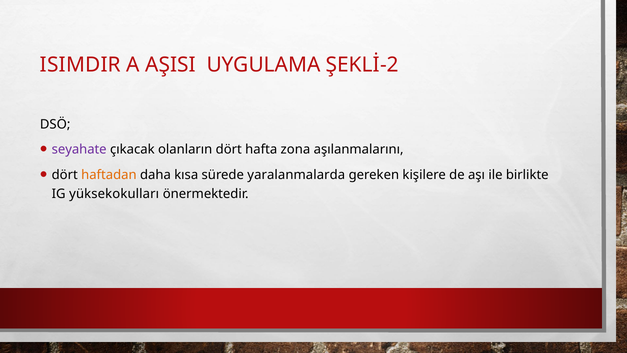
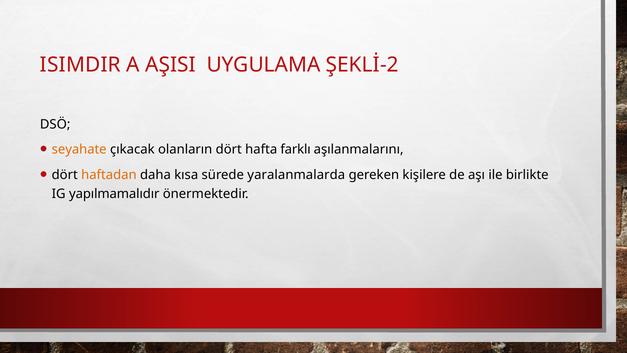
seyahate colour: purple -> orange (79, 149)
zona: zona -> farklı (296, 149)
yüksekokulları: yüksekokulları -> yapılmamalıdır (114, 194)
